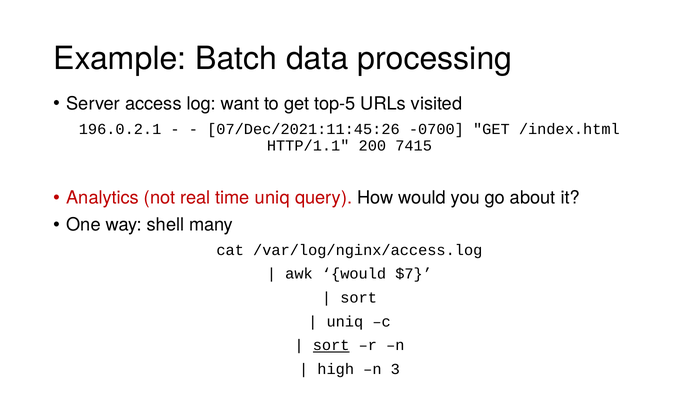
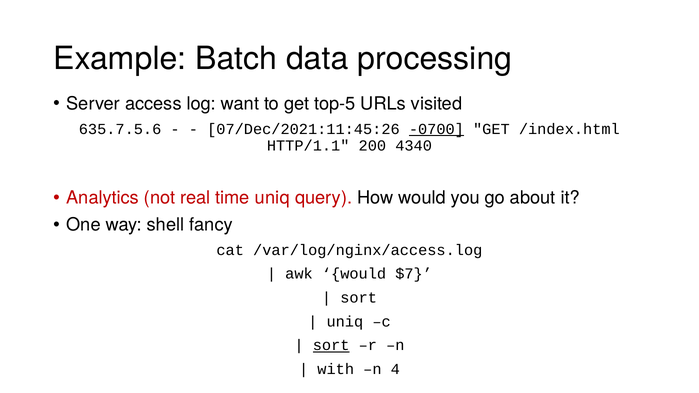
196.0.2.1: 196.0.2.1 -> 635.7.5.6 (120, 129)
-0700 underline: none -> present (436, 129)
7415: 7415 -> 4340 (414, 146)
many: many -> fancy (211, 225)
high: high -> with (336, 369)
3: 3 -> 4 (395, 369)
